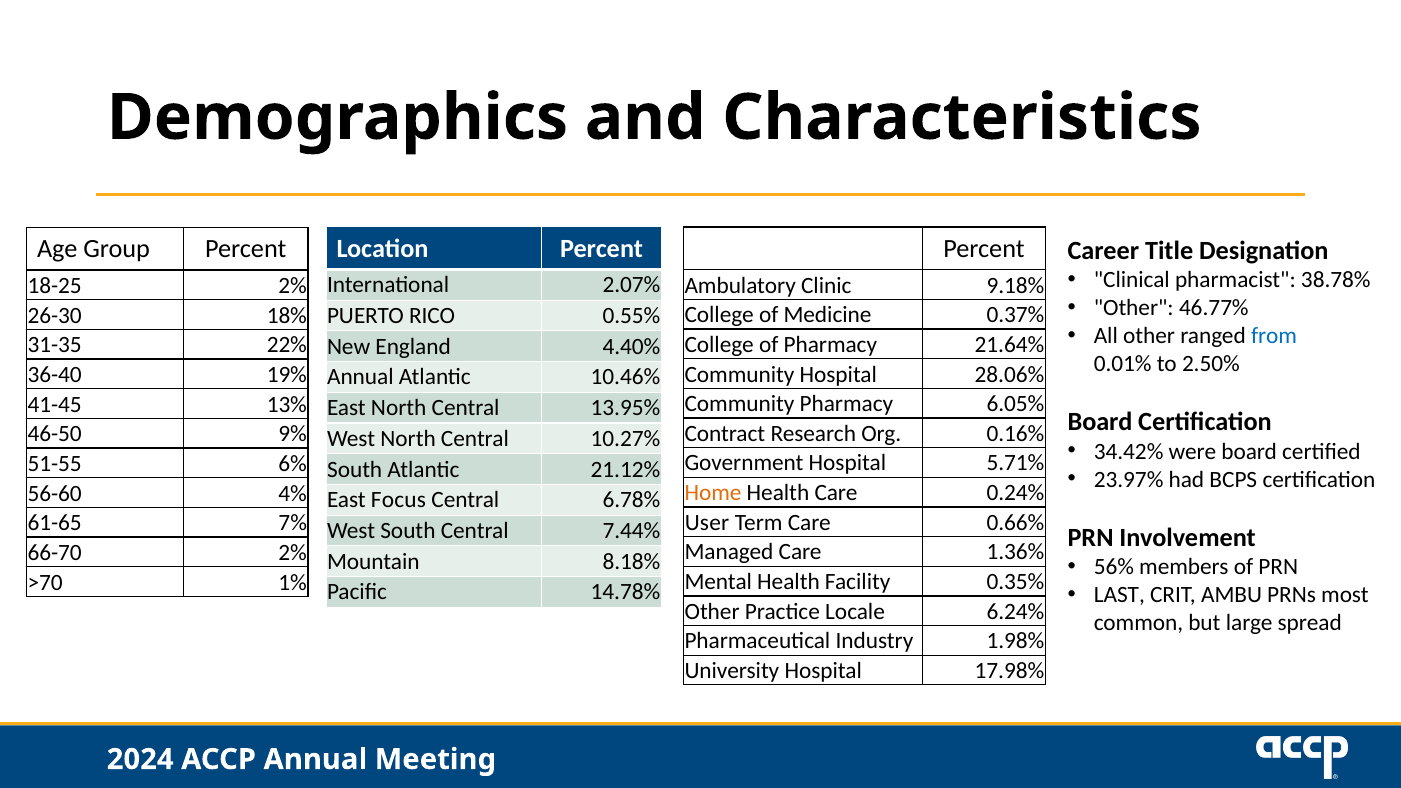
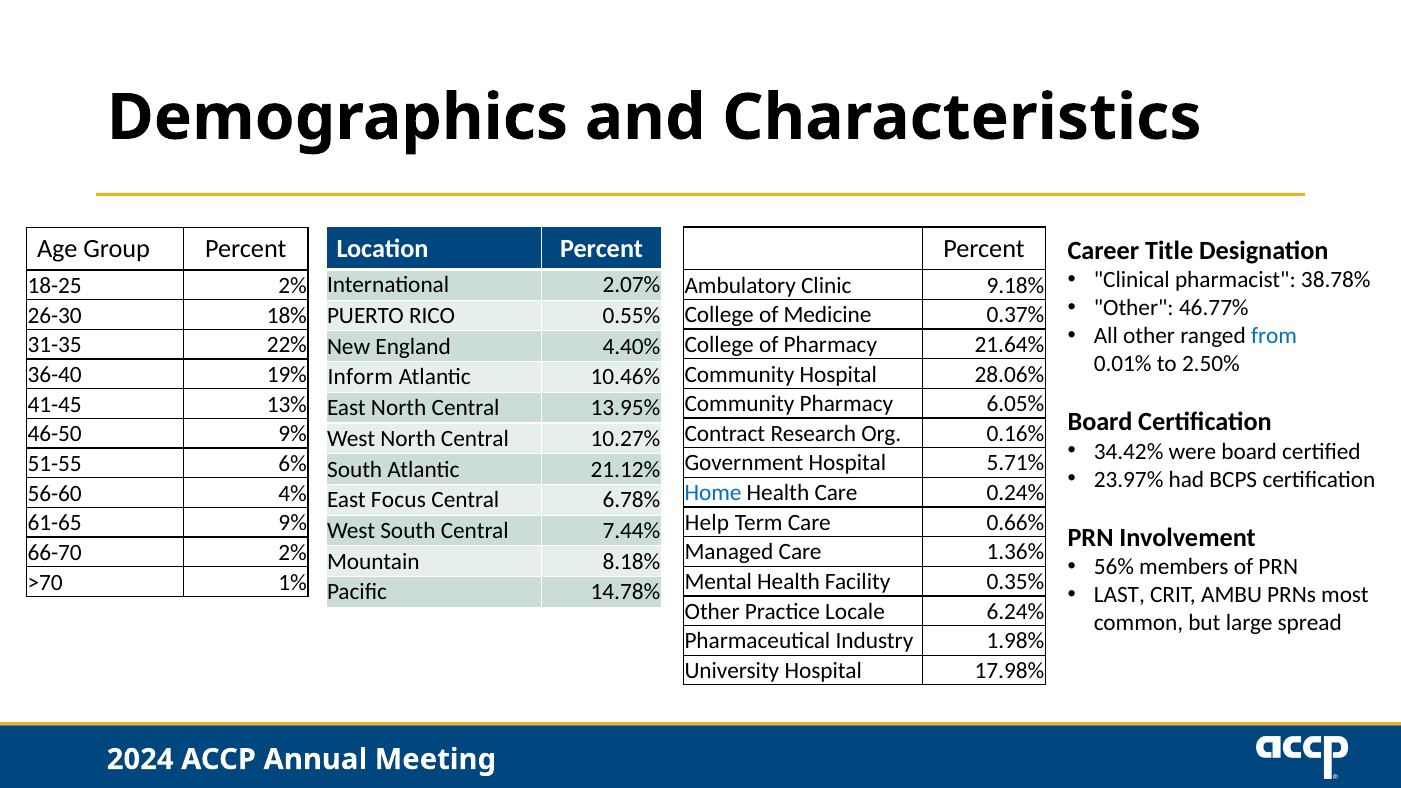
Annual: Annual -> Inform (360, 377)
Home colour: orange -> blue (713, 493)
User: User -> Help (707, 523)
61-65 7%: 7% -> 9% (293, 523)
